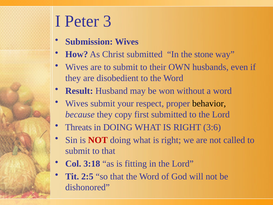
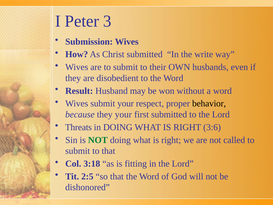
stone: stone -> write (204, 54)
they copy: copy -> your (123, 114)
NOT colour: red -> green (98, 140)
